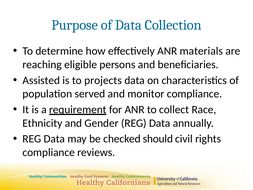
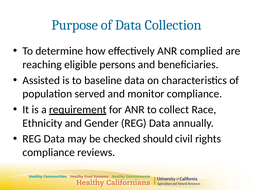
materials: materials -> complied (201, 51)
projects: projects -> baseline (103, 80)
